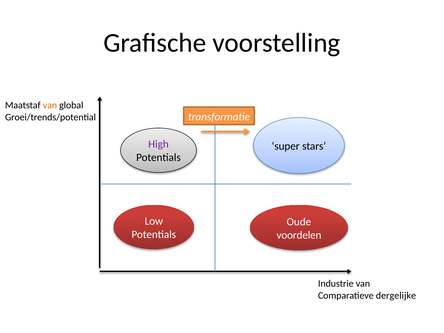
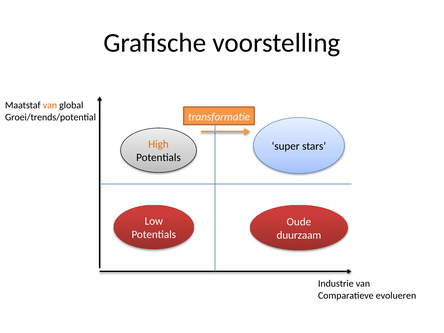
High colour: purple -> orange (158, 144)
voordelen: voordelen -> duurzaam (299, 235)
dergelijke: dergelijke -> evolueren (396, 296)
